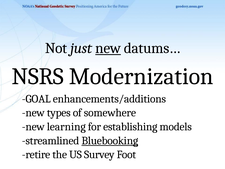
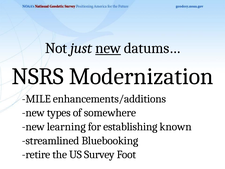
GOAL: GOAL -> MILE (36, 99)
models: models -> known (176, 127)
Bluebooking underline: present -> none (110, 140)
